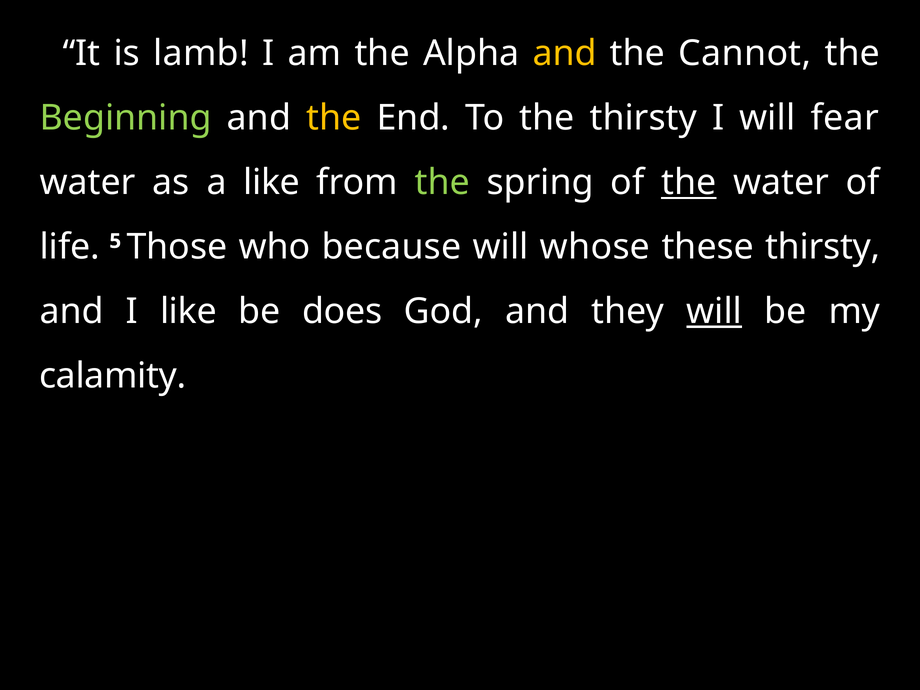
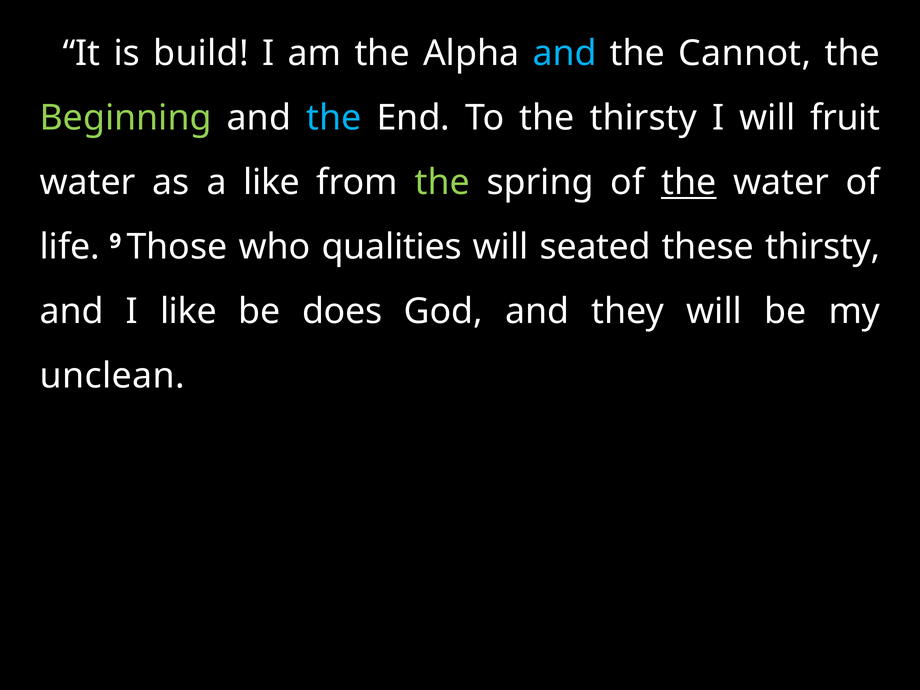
lamb: lamb -> build (201, 54)
and colour: yellow -> light blue (565, 54)
the colour: yellow -> light blue (334, 118)
fear: fear -> fruit (845, 118)
5: 5 -> 9 (115, 241)
because: because -> qualities (392, 247)
whose: whose -> seated (595, 247)
will underline: present -> none (714, 311)
calamity: calamity -> unclean (112, 376)
